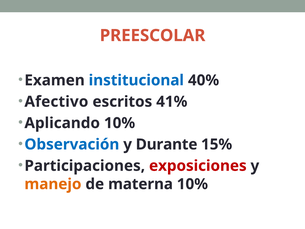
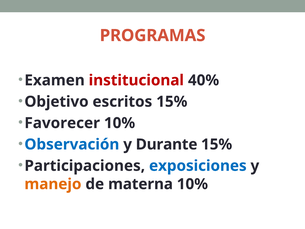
PREESCOLAR: PREESCOLAR -> PROGRAMAS (153, 35)
institucional colour: blue -> red (136, 80)
Afectivo: Afectivo -> Objetivo (57, 102)
escritos 41%: 41% -> 15% (172, 102)
Aplicando: Aplicando -> Favorecer (62, 123)
exposiciones colour: red -> blue (198, 166)
